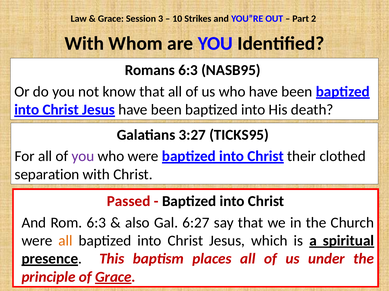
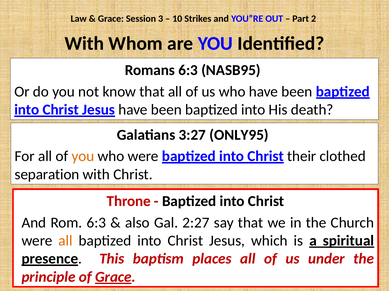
TICKS95: TICKS95 -> ONLY95 (239, 135)
you colour: purple -> orange (83, 157)
Passed: Passed -> Throne (129, 202)
6:27: 6:27 -> 2:27 (196, 223)
